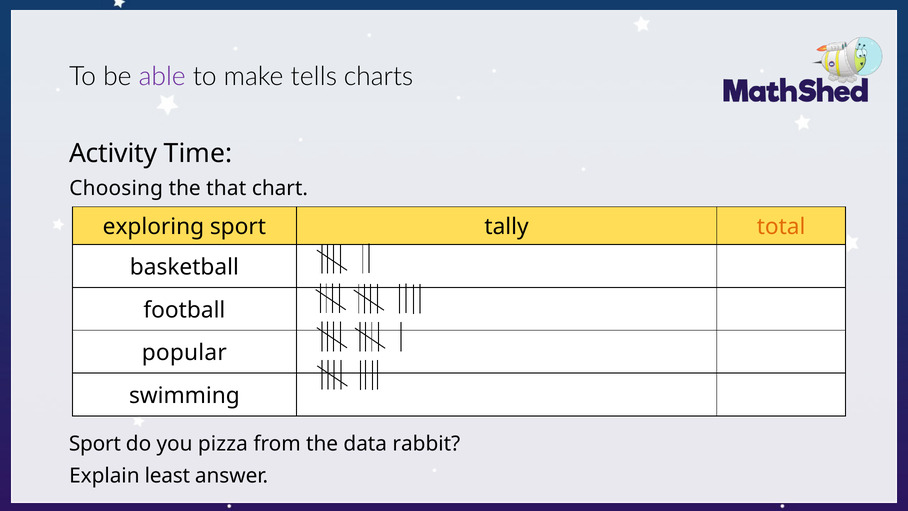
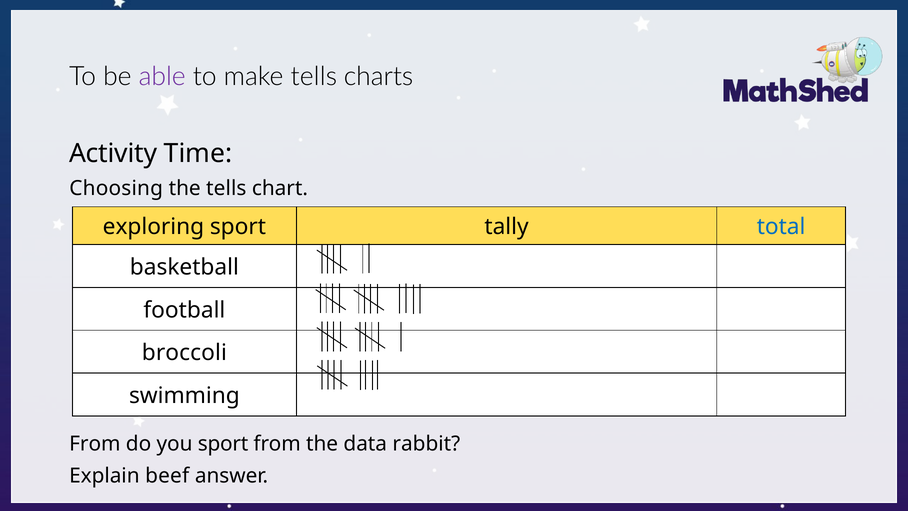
the that: that -> tells (226, 189)
total colour: orange -> blue (781, 227)
popular: popular -> broccoli (184, 353)
Sport: Sport -> From (95, 444)
you pizza: pizza -> sport (223, 444)
least: least -> beef (167, 476)
